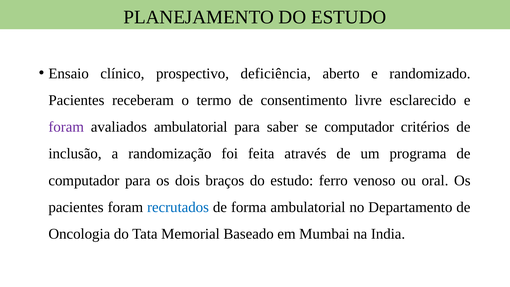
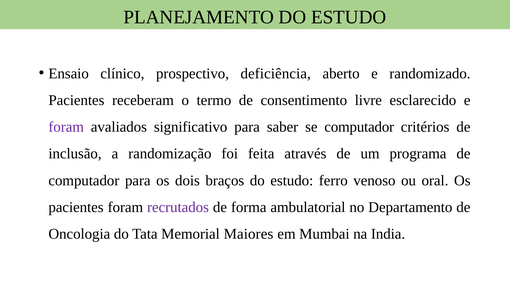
avaliados ambulatorial: ambulatorial -> significativo (191, 127)
recrutados colour: blue -> purple (178, 207)
Baseado: Baseado -> Maiores (248, 234)
